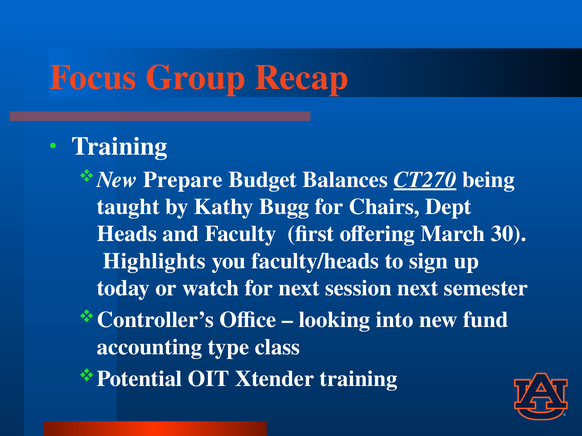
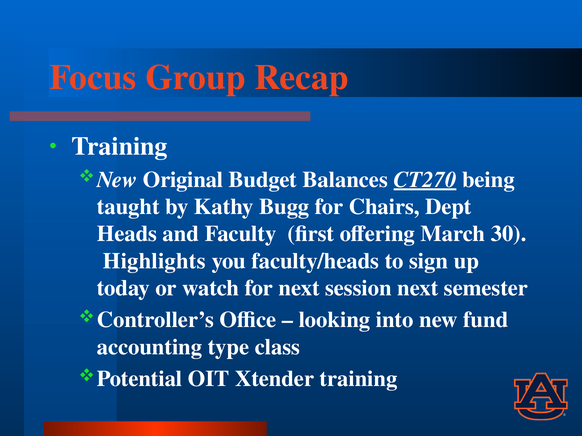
Prepare: Prepare -> Original (183, 180)
